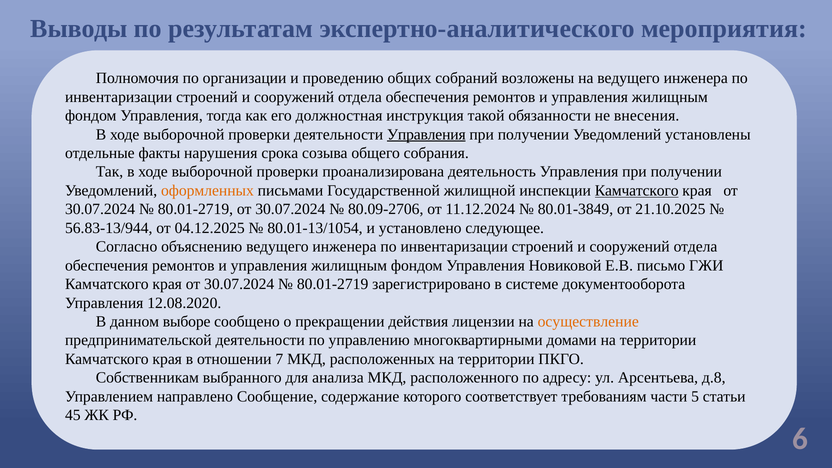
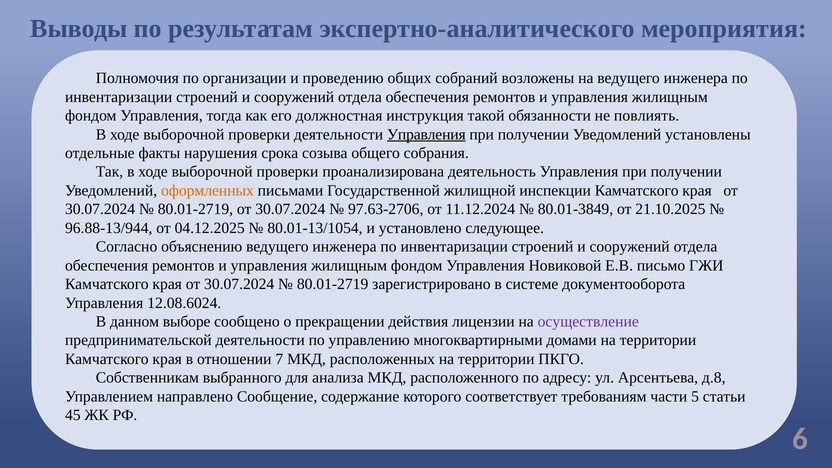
внесения: внесения -> повлиять (647, 116)
Камчатского underline: present -> none (637, 191)
80.09-2706: 80.09-2706 -> 97.63-2706 (386, 209)
56.83-13/944: 56.83-13/944 -> 96.88-13/944 (109, 228)
12.08.2020: 12.08.2020 -> 12.08.6024 (184, 303)
осуществление colour: orange -> purple (588, 322)
